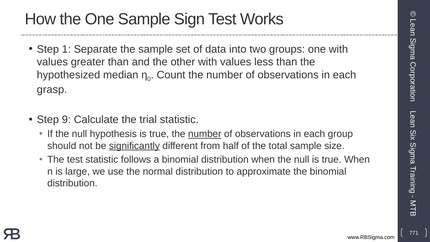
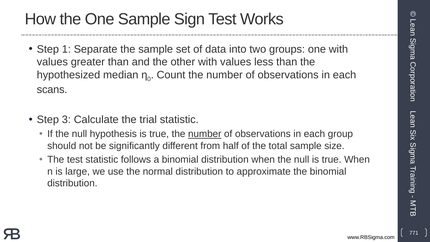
grasp: grasp -> scans (52, 90)
9: 9 -> 3 (66, 120)
significantly underline: present -> none (134, 146)
